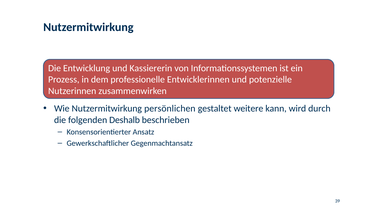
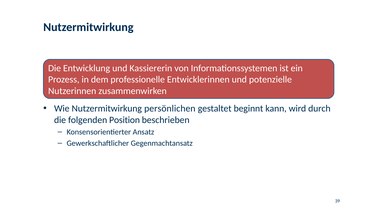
weitere: weitere -> beginnt (248, 109)
Deshalb: Deshalb -> Position (125, 120)
